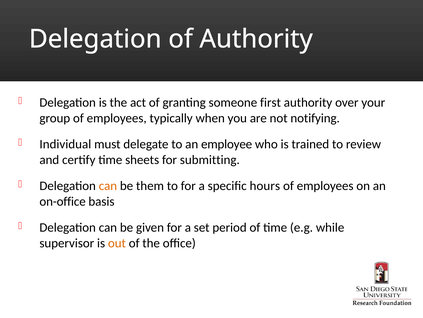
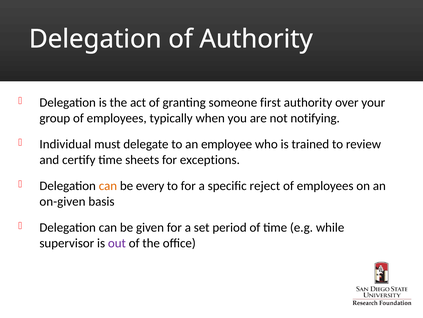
submitting: submitting -> exceptions (210, 160)
them: them -> every (150, 186)
hours: hours -> reject (265, 186)
on-office: on-office -> on-given (62, 201)
out colour: orange -> purple (117, 243)
